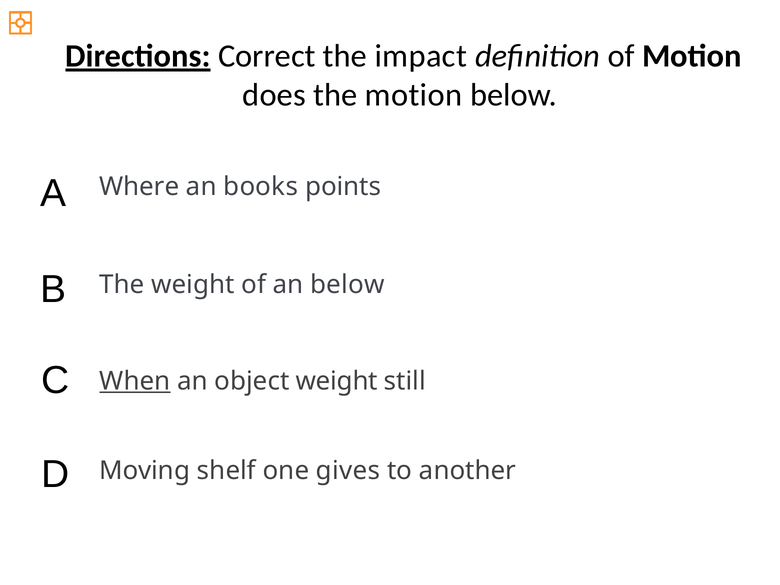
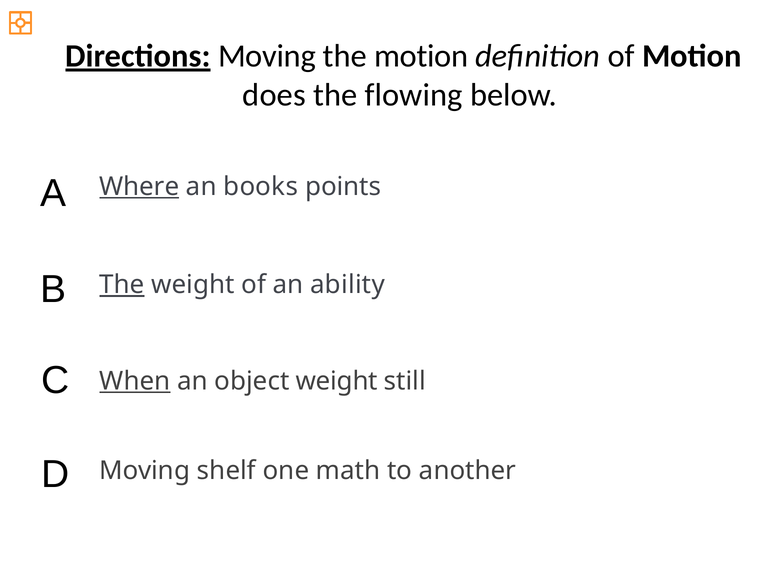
Directions Correct: Correct -> Moving (267, 56)
the impact: impact -> motion (421, 56)
the motion: motion -> flowing (414, 95)
Where underline: none -> present (139, 187)
The underline: none -> present (122, 285)
an below: below -> ability (347, 285)
gives: gives -> math (348, 471)
